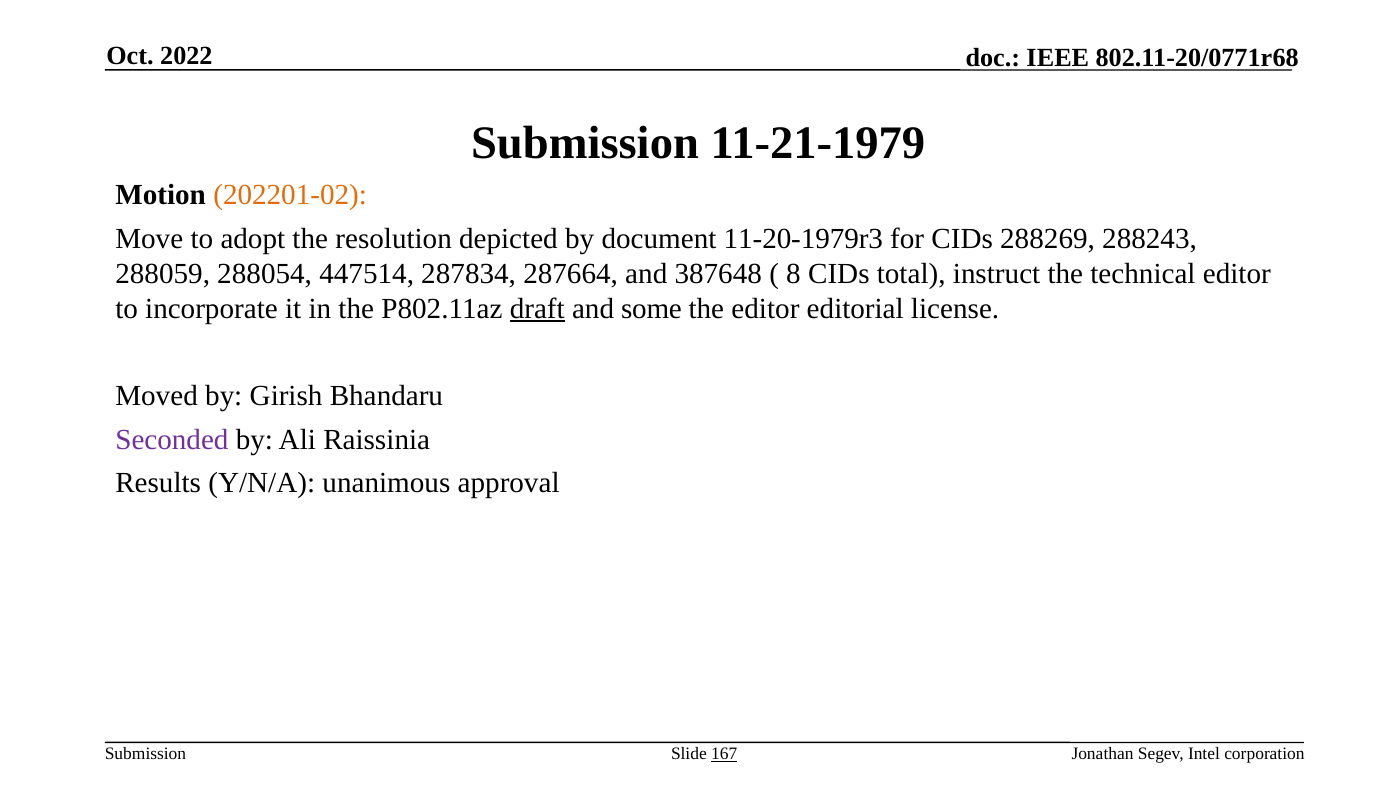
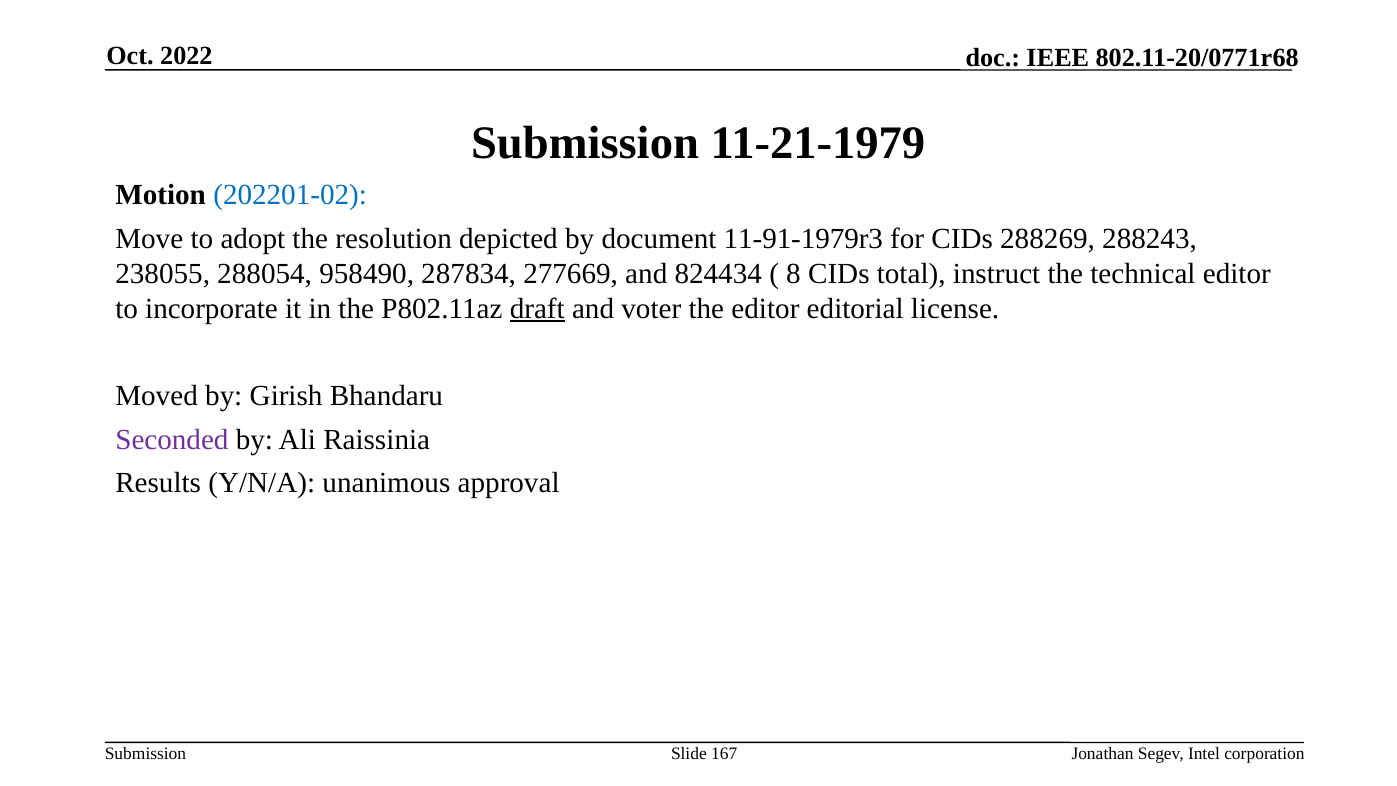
202201-02 colour: orange -> blue (290, 195)
11-20-1979r3: 11-20-1979r3 -> 11-91-1979r3 (803, 239)
288059: 288059 -> 238055 (163, 274)
447514: 447514 -> 958490 (367, 274)
287664: 287664 -> 277669 (571, 274)
387648: 387648 -> 824434 (718, 274)
some: some -> voter (651, 308)
167 underline: present -> none (724, 754)
